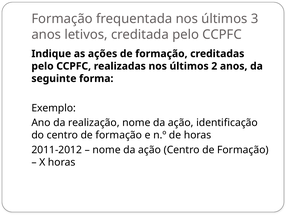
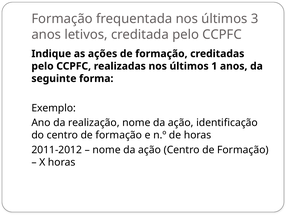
2: 2 -> 1 (214, 66)
